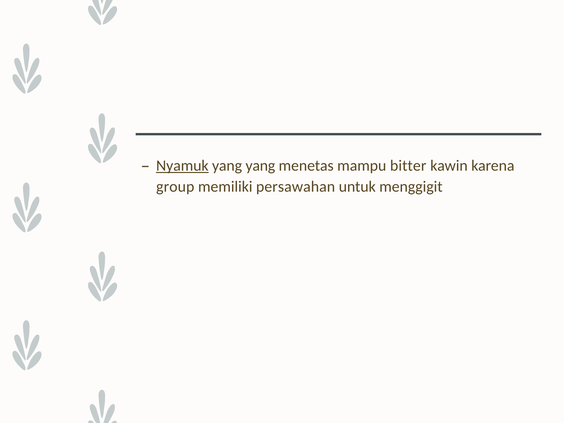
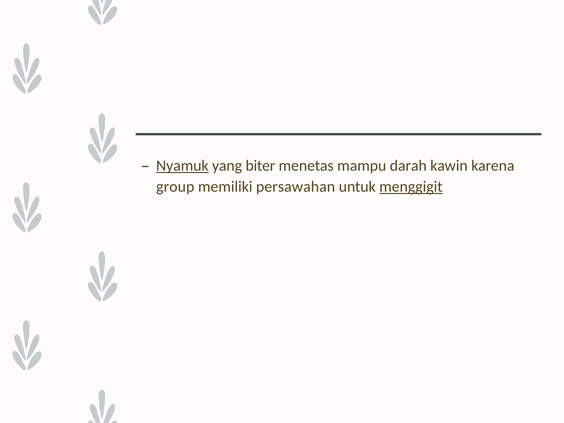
yang yang: yang -> biter (260, 166)
bitter: bitter -> darah (408, 166)
menggigit underline: none -> present (411, 187)
